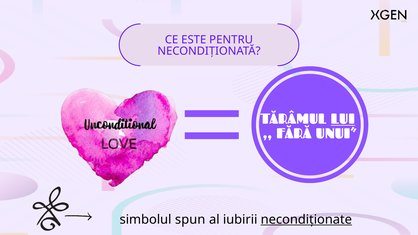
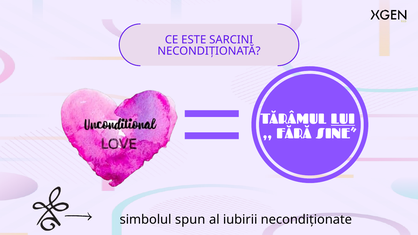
PENTRU: PENTRU -> SARCINI (231, 40)
UNUI: UNUI -> SINE (336, 134)
necondiționate underline: present -> none (306, 220)
